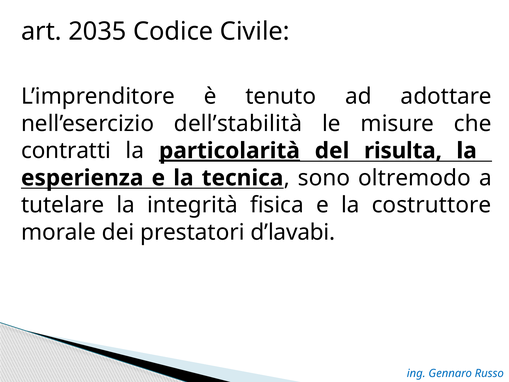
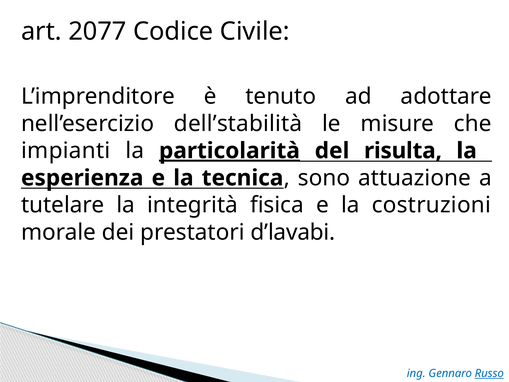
2035: 2035 -> 2077 (97, 32)
contratti: contratti -> impianti (66, 151)
oltremodo: oltremodo -> attuazione (415, 178)
costruttore: costruttore -> costruzioni (431, 205)
Russo underline: none -> present (489, 373)
